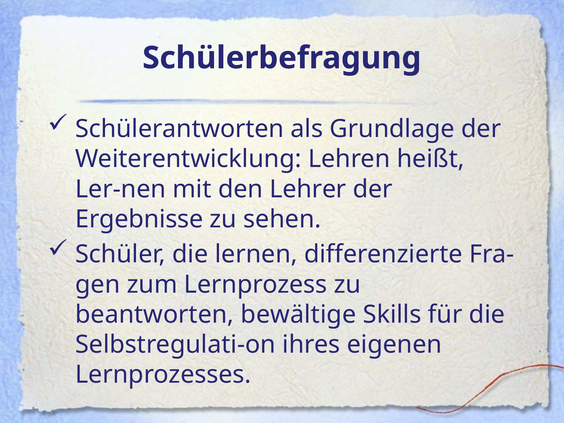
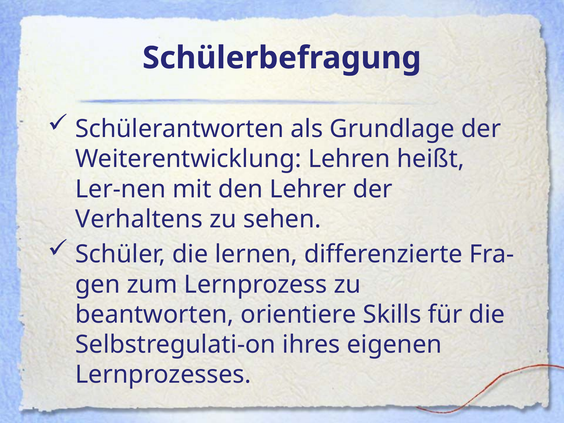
Ergebnisse: Ergebnisse -> Verhaltens (139, 219)
bewältige: bewältige -> orientiere (298, 314)
